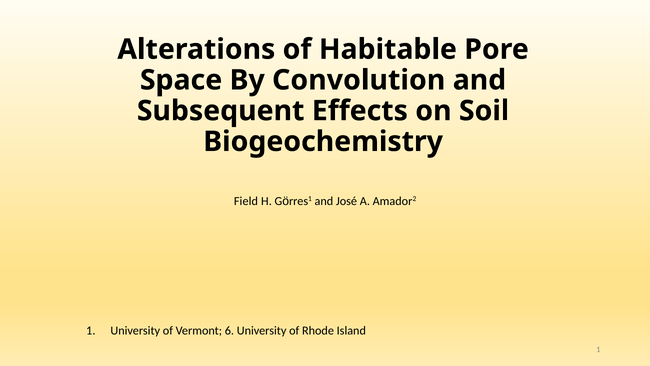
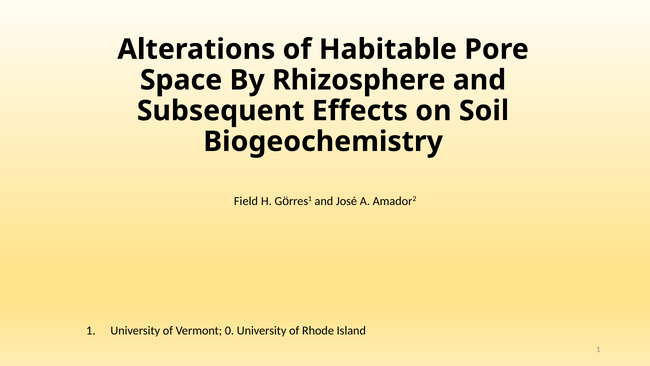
Convolution: Convolution -> Rhizosphere (359, 80)
6: 6 -> 0 (229, 330)
